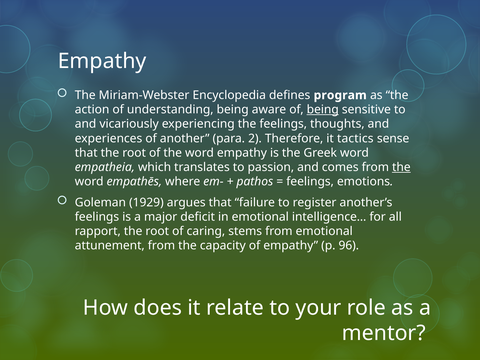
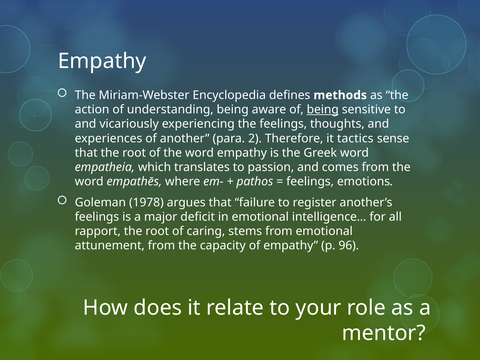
program: program -> methods (340, 95)
the underline: present -> none (401, 167)
1929: 1929 -> 1978 (146, 202)
